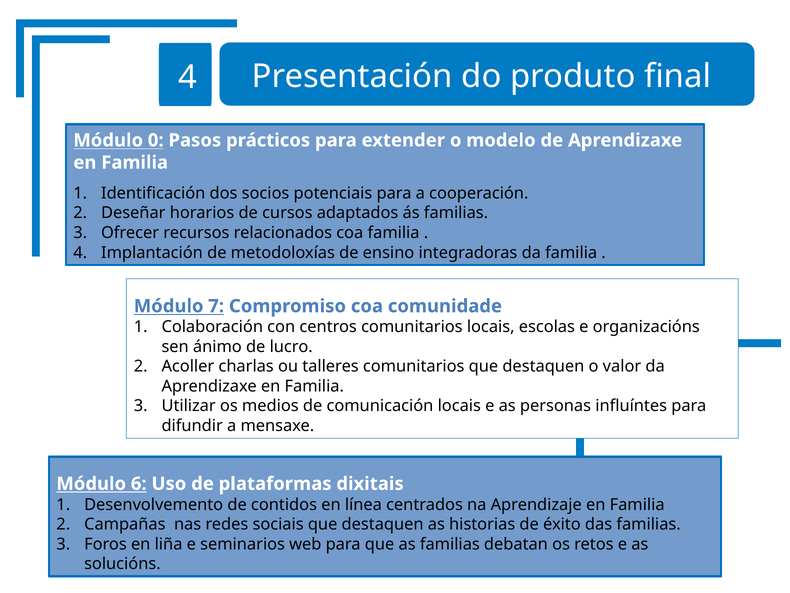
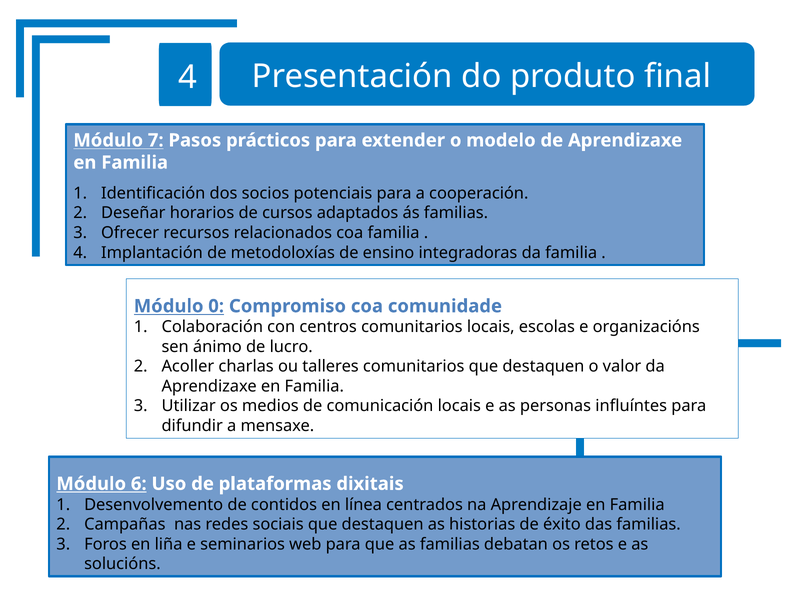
0: 0 -> 7 (156, 140)
7: 7 -> 0 (216, 306)
